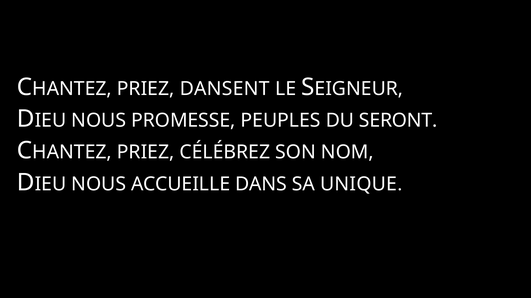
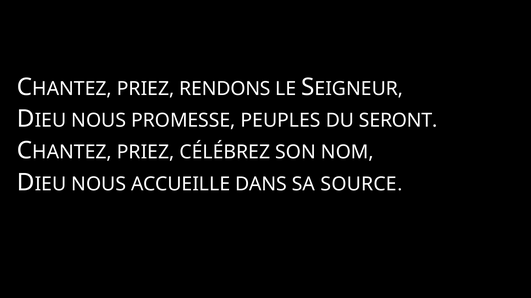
DANSENT: DANSENT -> RENDONS (225, 89)
UNIQUE: UNIQUE -> SOURCE (359, 184)
